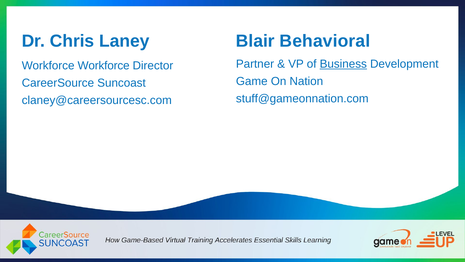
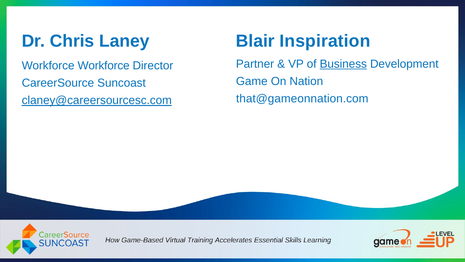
Behavioral: Behavioral -> Inspiration (325, 41)
stuff@gameonnation.com: stuff@gameonnation.com -> that@gameonnation.com (302, 99)
claney@careersourcesc.com underline: none -> present (97, 100)
